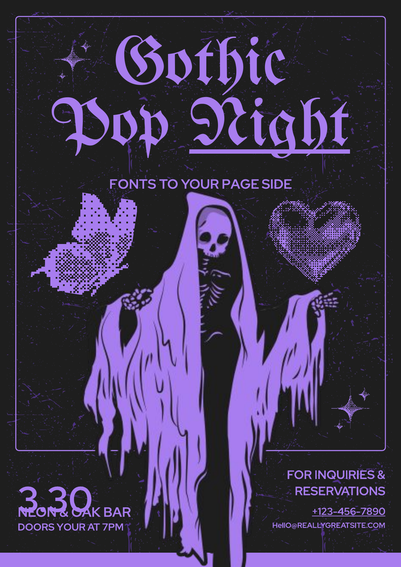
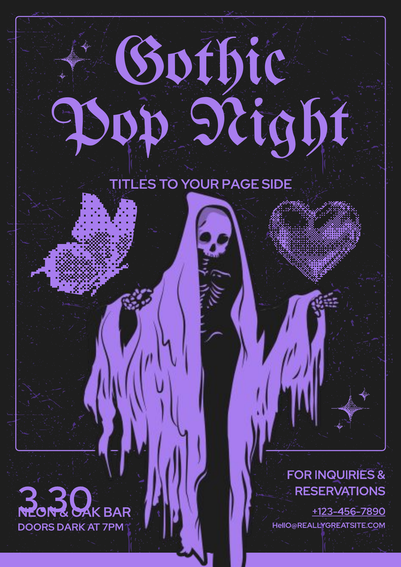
Night underline: present -> none (270, 123)
FONTS: FONTS -> TITLES (133, 184)
DOORS YOUR: YOUR -> DARK (71, 528)
